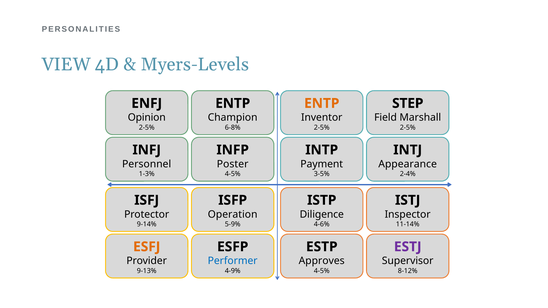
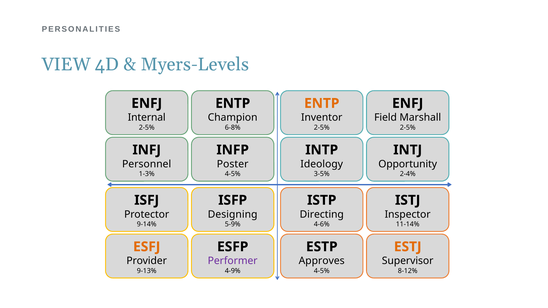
STEP: STEP -> ENFJ (408, 103)
Opinion: Opinion -> Internal (147, 118)
Payment: Payment -> Ideology (322, 164)
Appearance: Appearance -> Opportunity (408, 164)
Operation: Operation -> Designing (233, 214)
Diligence: Diligence -> Directing (322, 214)
ESTJ colour: purple -> orange (408, 247)
Performer colour: blue -> purple (233, 261)
